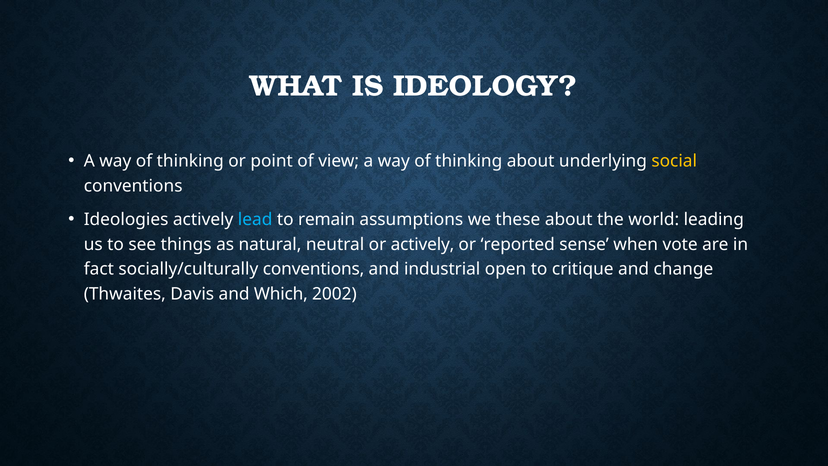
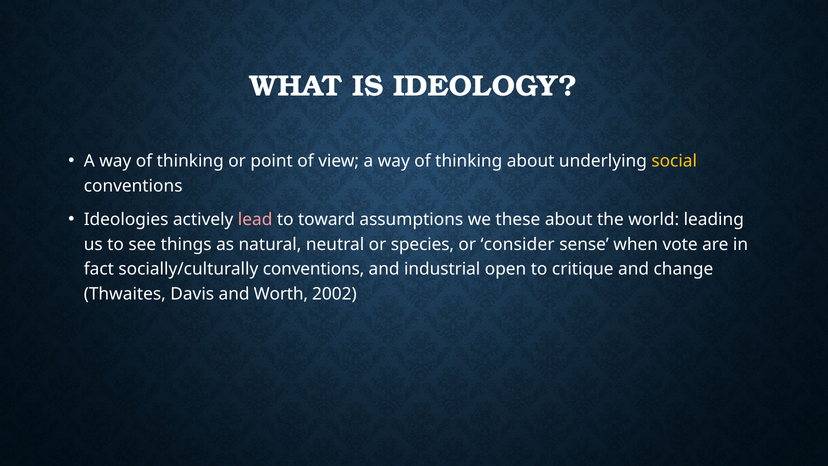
lead colour: light blue -> pink (255, 219)
remain: remain -> toward (327, 219)
or actively: actively -> species (422, 244)
reported: reported -> consider (518, 244)
Which: Which -> Worth (281, 294)
